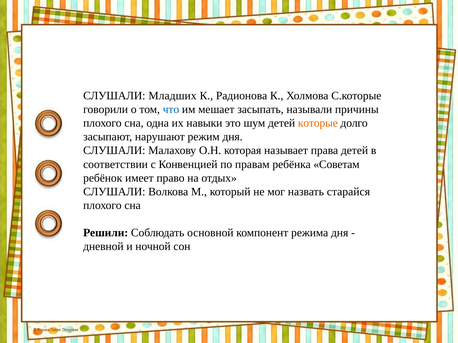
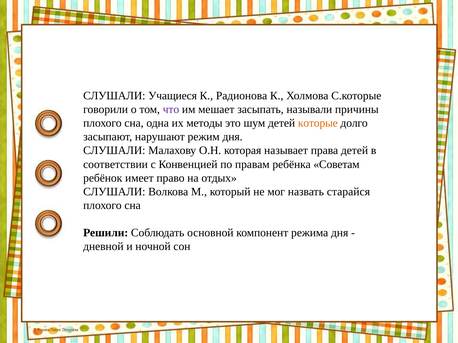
Младших: Младших -> Учащиеся (173, 96)
что colour: blue -> purple (171, 110)
навыки: навыки -> методы (204, 123)
